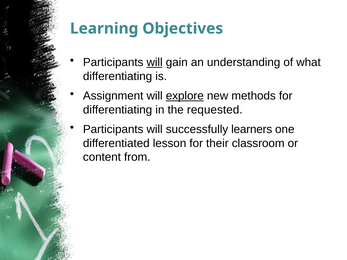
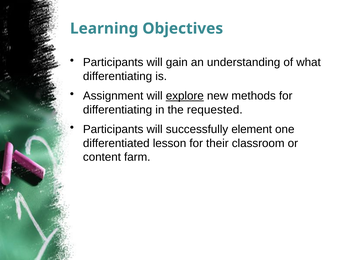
will underline: present -> none (155, 62)
learners: learners -> element (252, 130)
from: from -> farm (137, 157)
